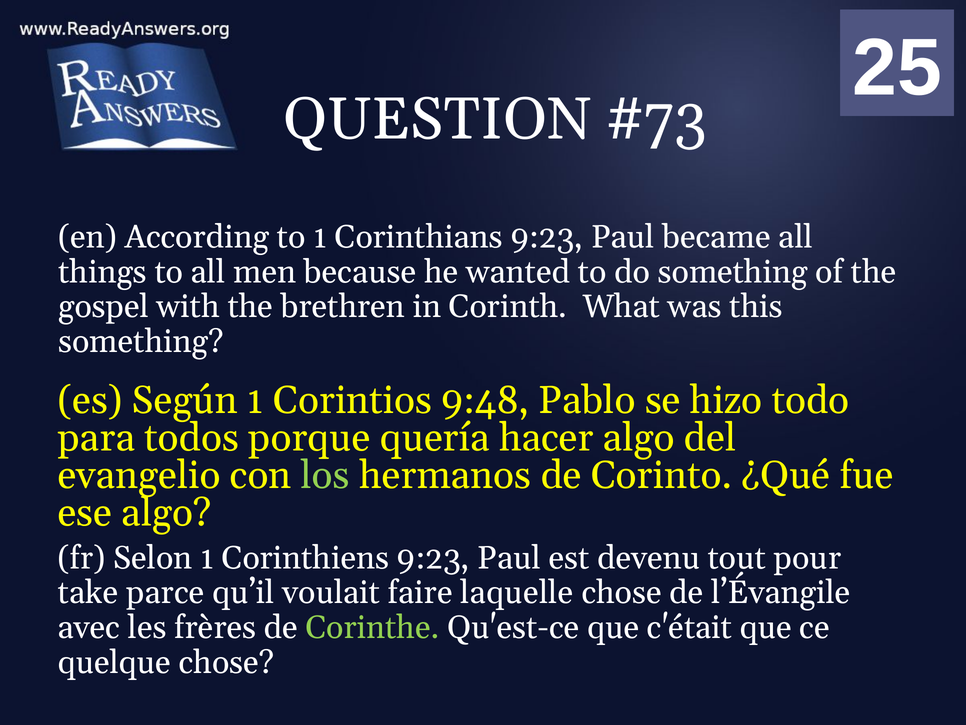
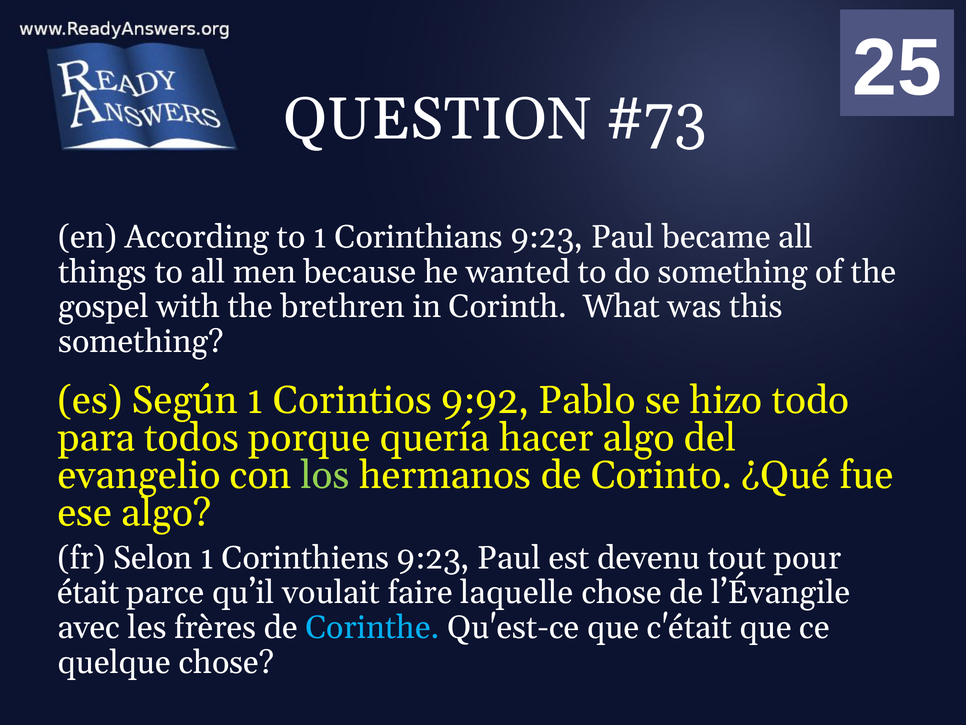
9:48: 9:48 -> 9:92 (485, 400)
take: take -> était (88, 592)
Corinthe colour: light green -> light blue (373, 627)
